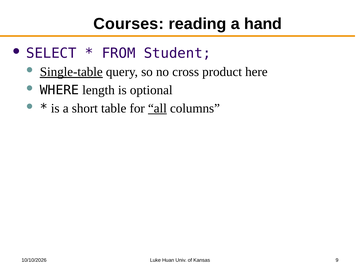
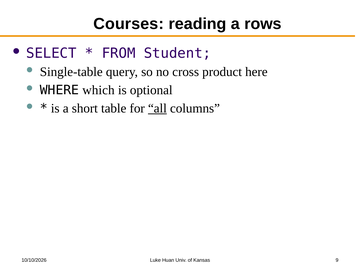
hand: hand -> rows (263, 24)
Single-table underline: present -> none (71, 72)
length: length -> which (98, 90)
